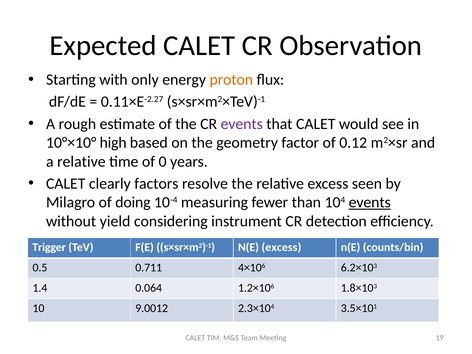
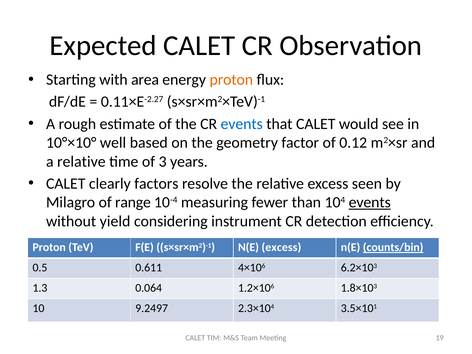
only: only -> area (145, 80)
events colour: purple -> blue (242, 124)
high: high -> well (113, 143)
0: 0 -> 3 (163, 162)
doing: doing -> range (133, 202)
Trigger: Trigger -> Proton (49, 247)
counts/bin underline: none -> present (393, 247)
0.711: 0.711 -> 0.611 (149, 268)
1.4: 1.4 -> 1.3 (40, 288)
9.0012: 9.0012 -> 9.2497 (152, 308)
